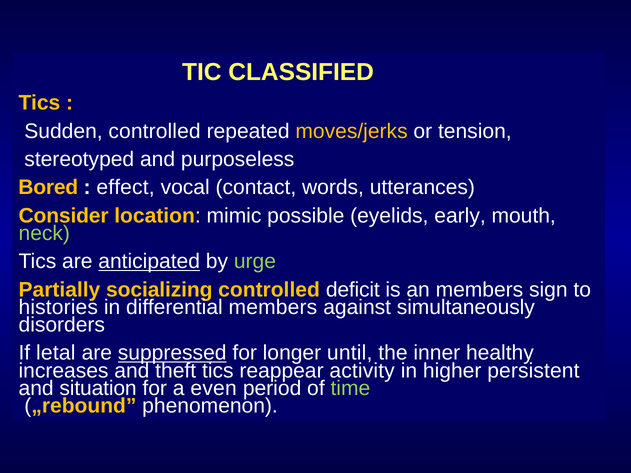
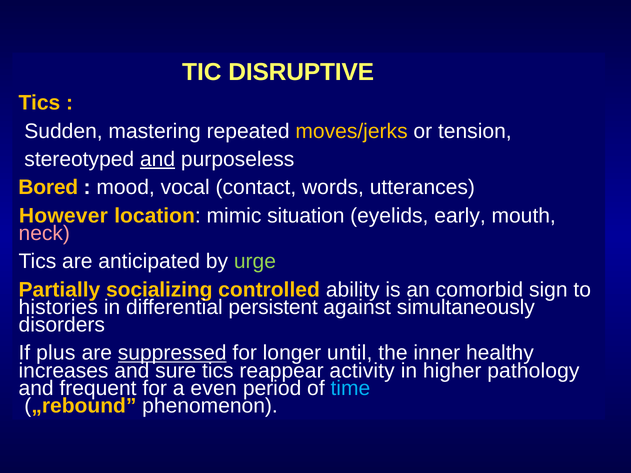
CLASSIFIED: CLASSIFIED -> DISRUPTIVE (301, 72)
Sudden controlled: controlled -> mastering (155, 131)
and underline: none -> present (158, 159)
effect: effect -> mood (126, 188)
Consider: Consider -> However (63, 216)
possible: possible -> situation (306, 216)
neck colour: light green -> pink (44, 233)
anticipated underline: present -> none (149, 262)
deficit: deficit -> ability (353, 290)
an members: members -> comorbid (479, 290)
differential members: members -> persistent (273, 307)
letal: letal -> plus (56, 353)
theft: theft -> sure (176, 371)
persistent: persistent -> pathology (533, 371)
situation: situation -> frequent (98, 389)
time colour: light green -> light blue (350, 389)
